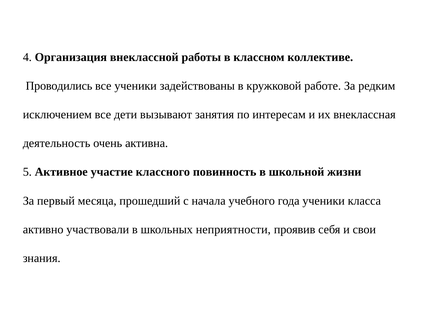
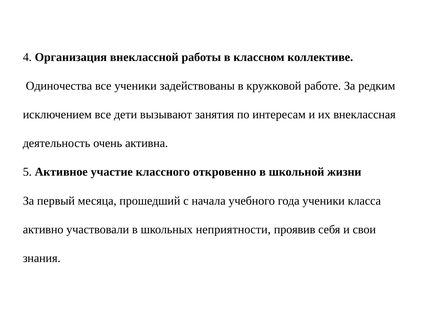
Проводились: Проводились -> Одиночества (59, 86)
повинность: повинность -> откровенно (225, 172)
